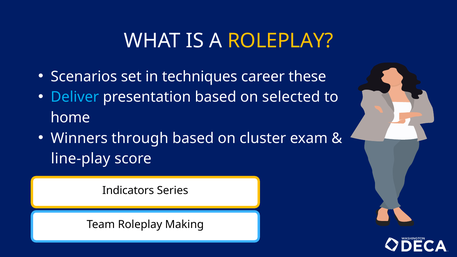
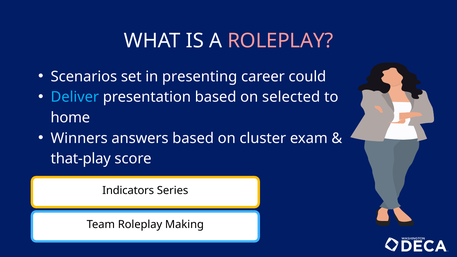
ROLEPLAY colour: yellow -> pink (280, 41)
techniques: techniques -> presenting (200, 77)
these: these -> could (307, 77)
through: through -> answers (140, 138)
line-play: line-play -> that-play (81, 159)
